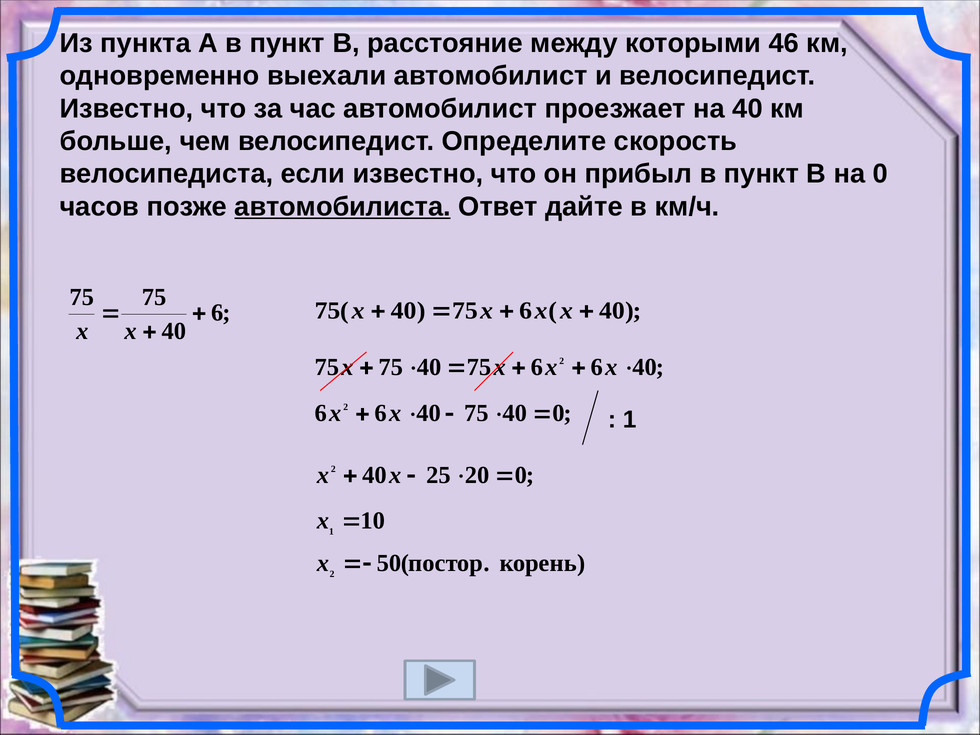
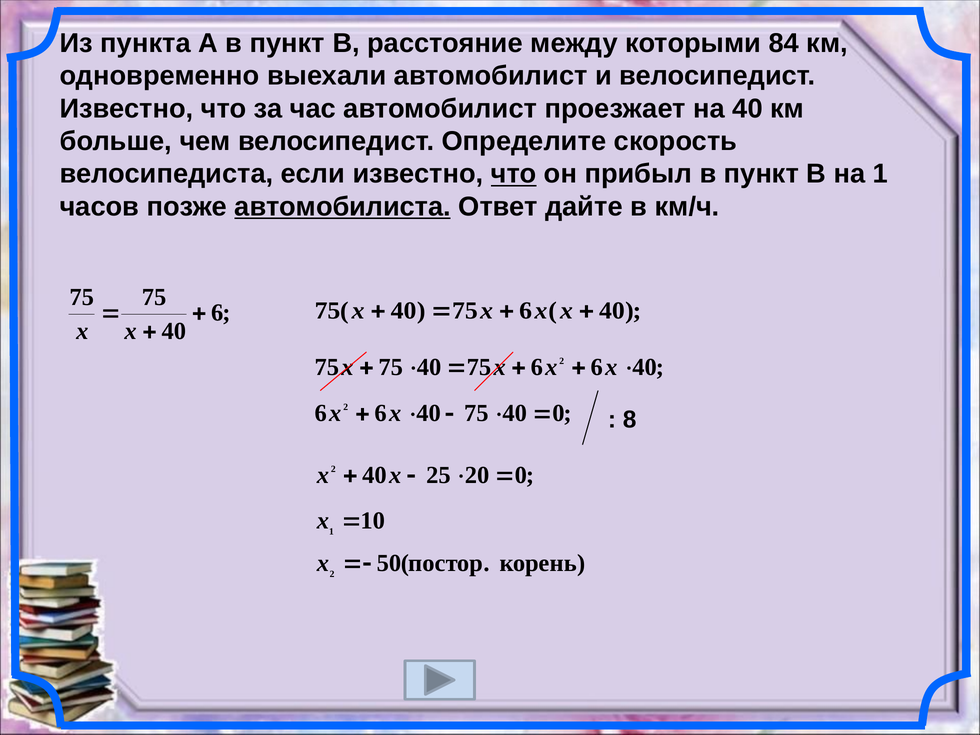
46: 46 -> 84 (784, 43)
что underline: none -> present (514, 174)
на 0: 0 -> 1 (880, 174)
1: 1 -> 8 (630, 419)
